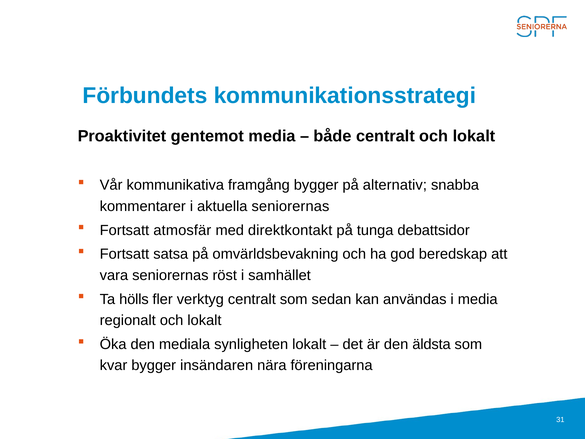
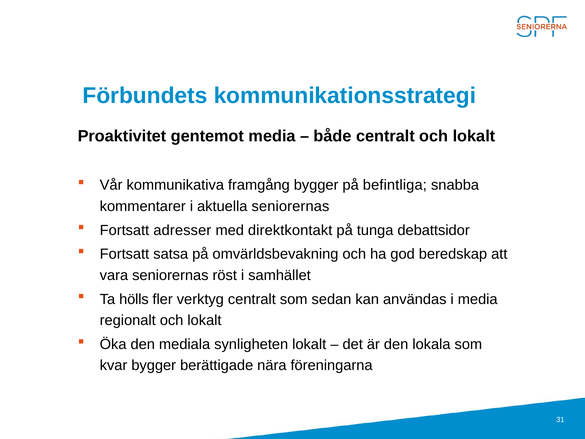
alternativ: alternativ -> befintliga (395, 185)
atmosfär: atmosfär -> adresser (182, 230)
äldsta: äldsta -> lokala (431, 344)
insändaren: insändaren -> berättigade (217, 365)
